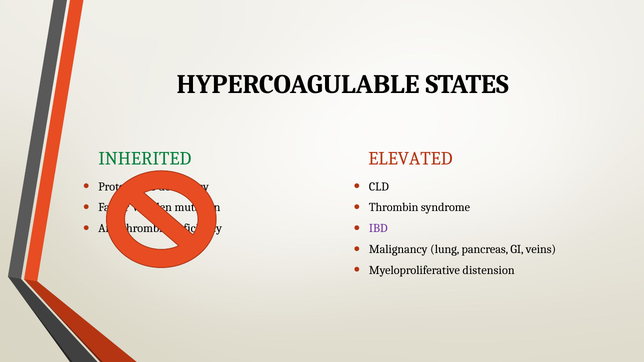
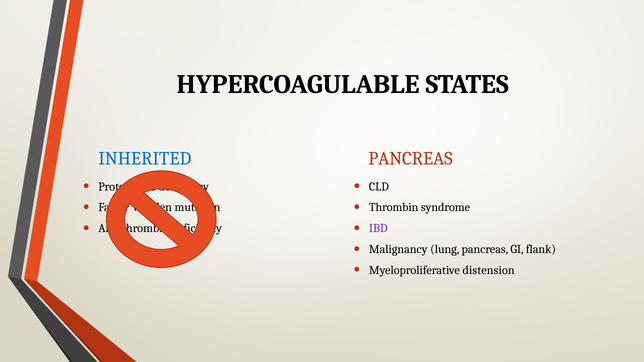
INHERITED colour: green -> blue (145, 158)
ELEVATED: ELEVATED -> PANCREAS (410, 159)
veins: veins -> flank (541, 249)
